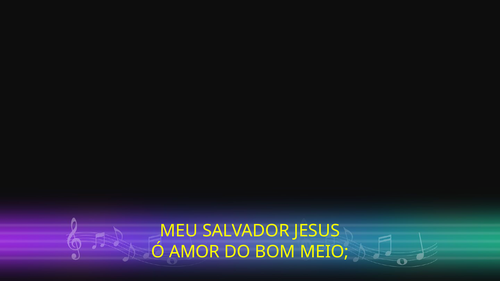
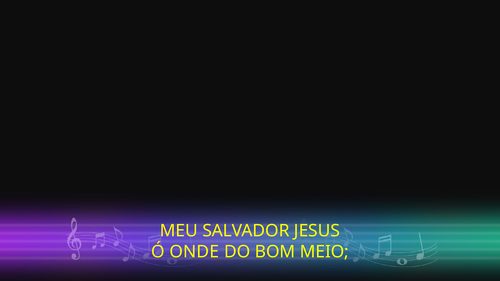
AMOR: AMOR -> ONDE (194, 252)
